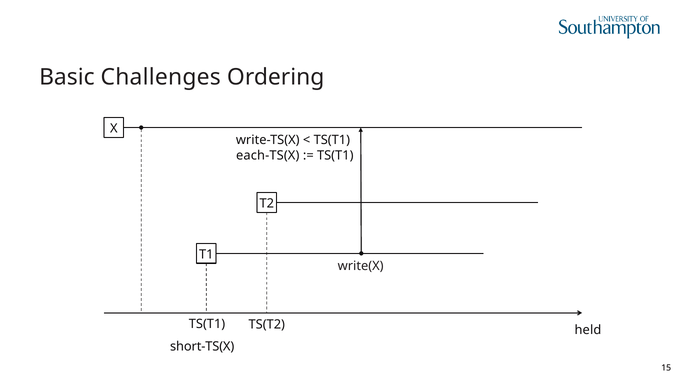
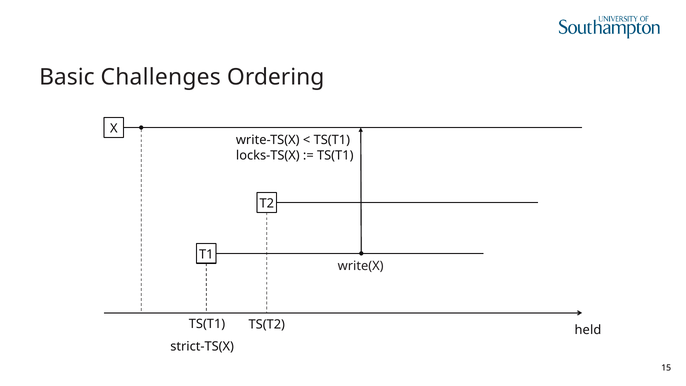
each-TS(X: each-TS(X -> locks-TS(X (268, 156)
short-TS(X: short-TS(X -> strict-TS(X (202, 347)
